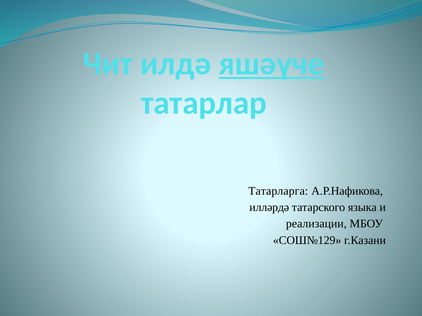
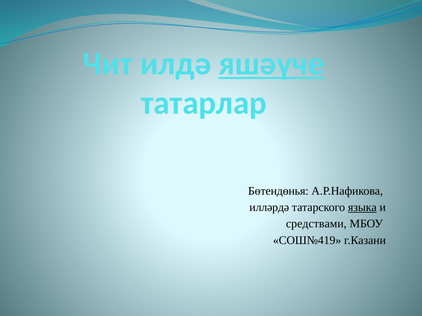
Татарларга: Татарларга -> Бөтендөнья (278, 191)
языка underline: none -> present (362, 208)
реализации: реализации -> средствами (316, 224)
СОШ№129: СОШ№129 -> СОШ№419 (307, 241)
